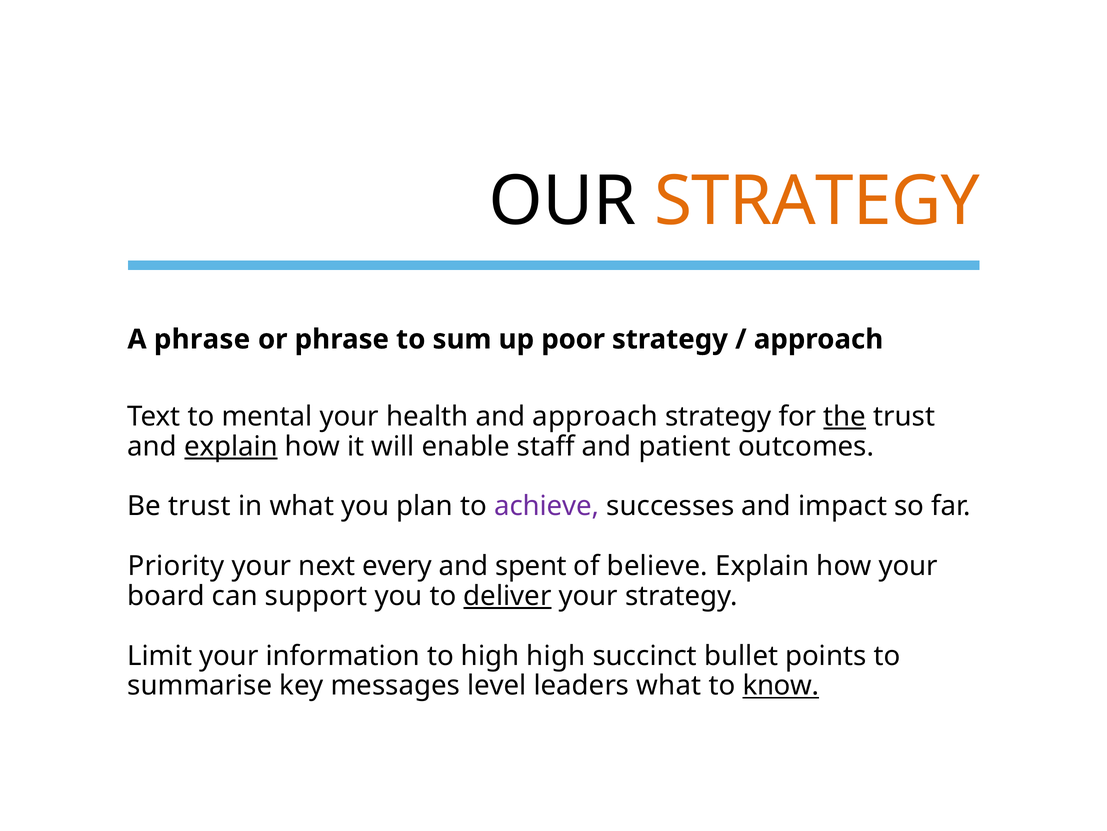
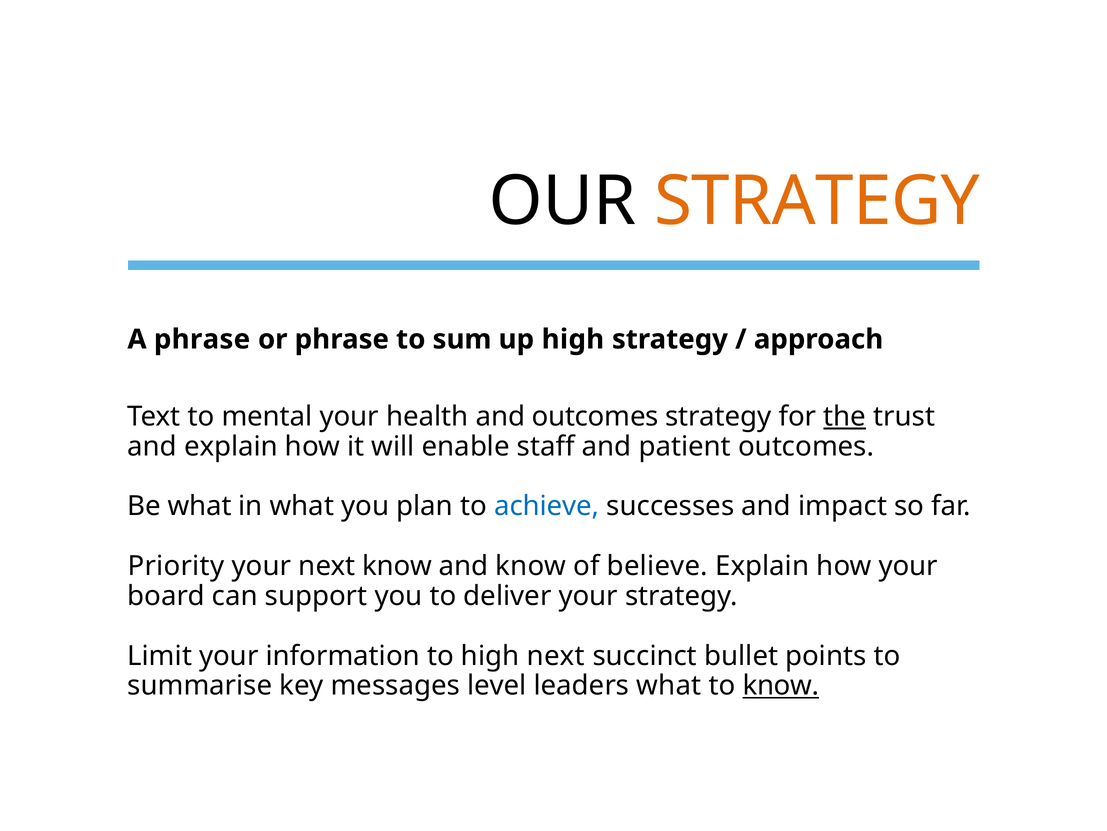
up poor: poor -> high (573, 339)
and approach: approach -> outcomes (595, 416)
explain underline: present -> none (231, 446)
Be trust: trust -> what (200, 506)
achieve colour: purple -> blue (547, 506)
next every: every -> know (397, 566)
and spent: spent -> know (531, 566)
deliver underline: present -> none (507, 596)
high high: high -> next (556, 655)
